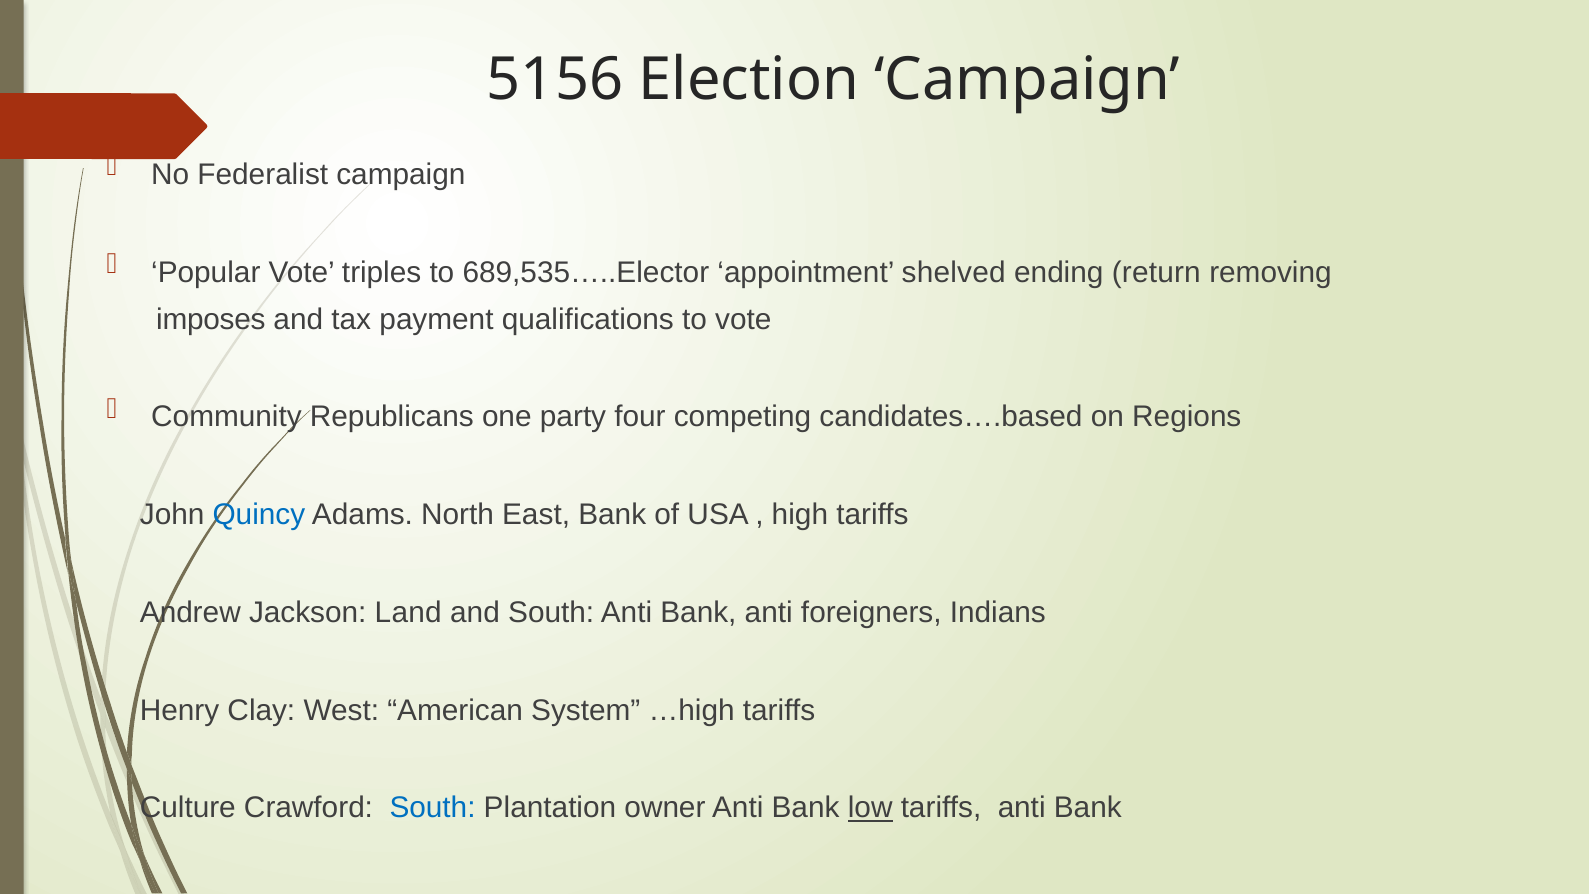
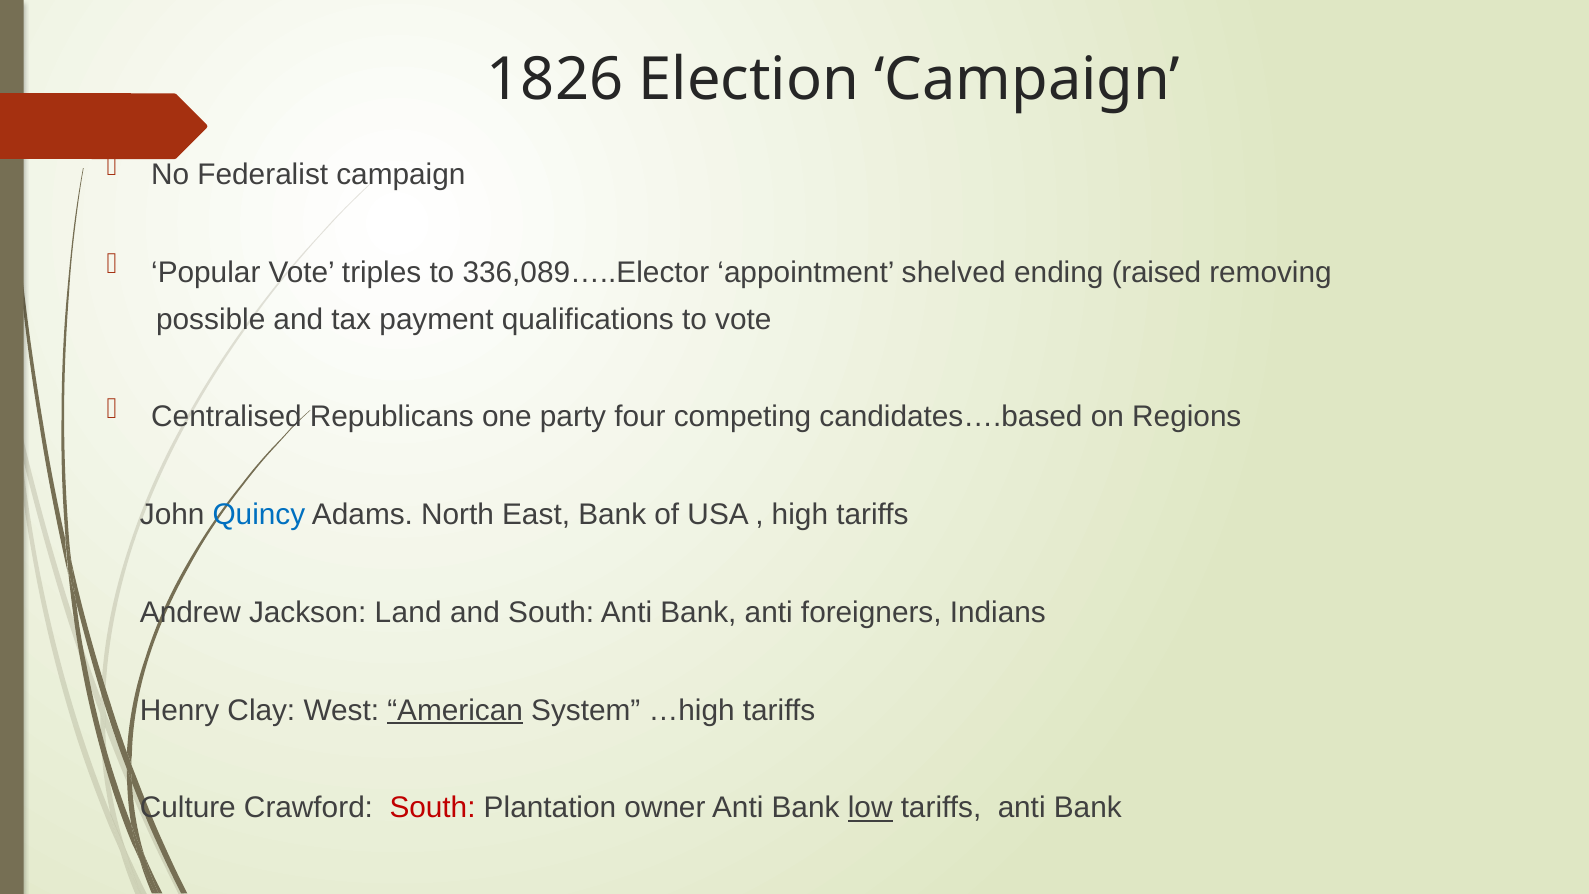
5156: 5156 -> 1826 (555, 80)
689,535…..Elector: 689,535…..Elector -> 336,089…..Elector (586, 272)
return: return -> raised (1157, 272)
imposes: imposes -> possible (211, 319)
Community: Community -> Centralised (226, 417)
American underline: none -> present (455, 710)
South colour: blue -> red (433, 808)
